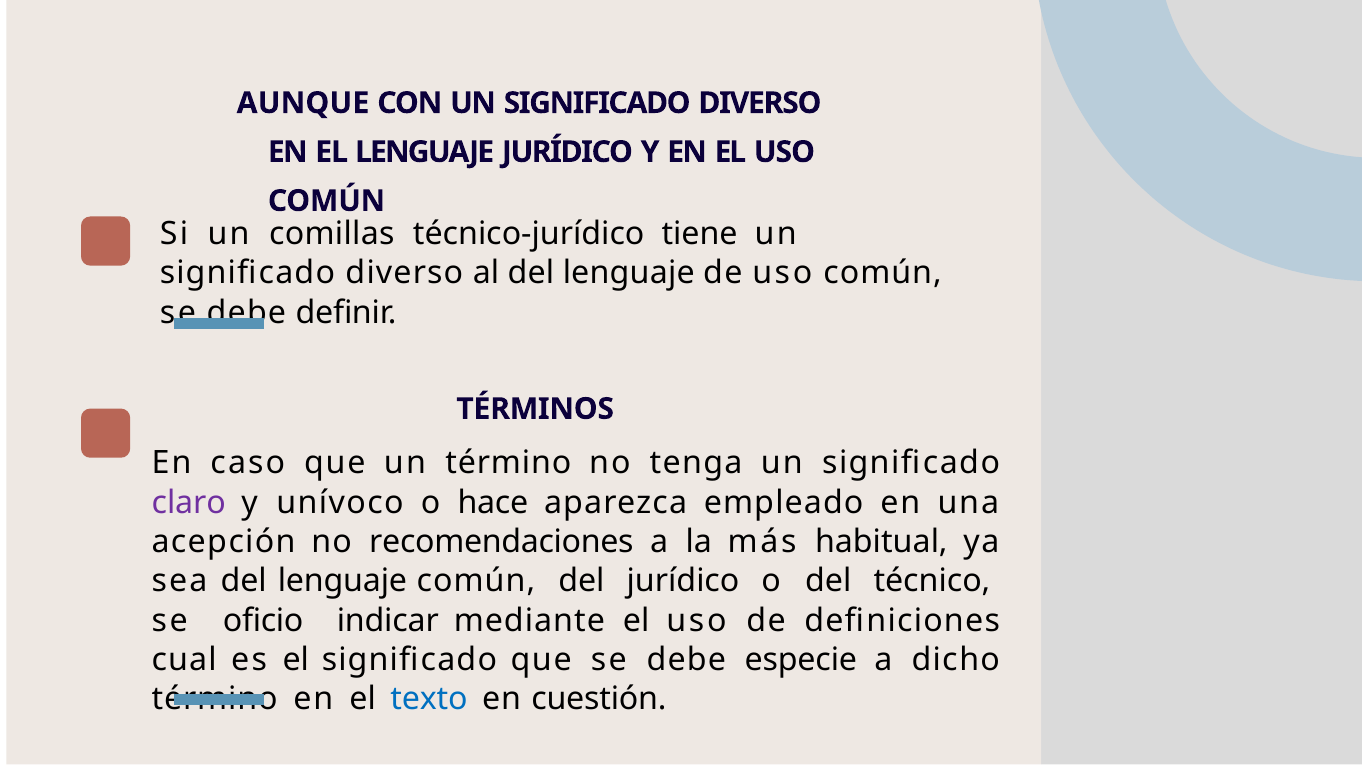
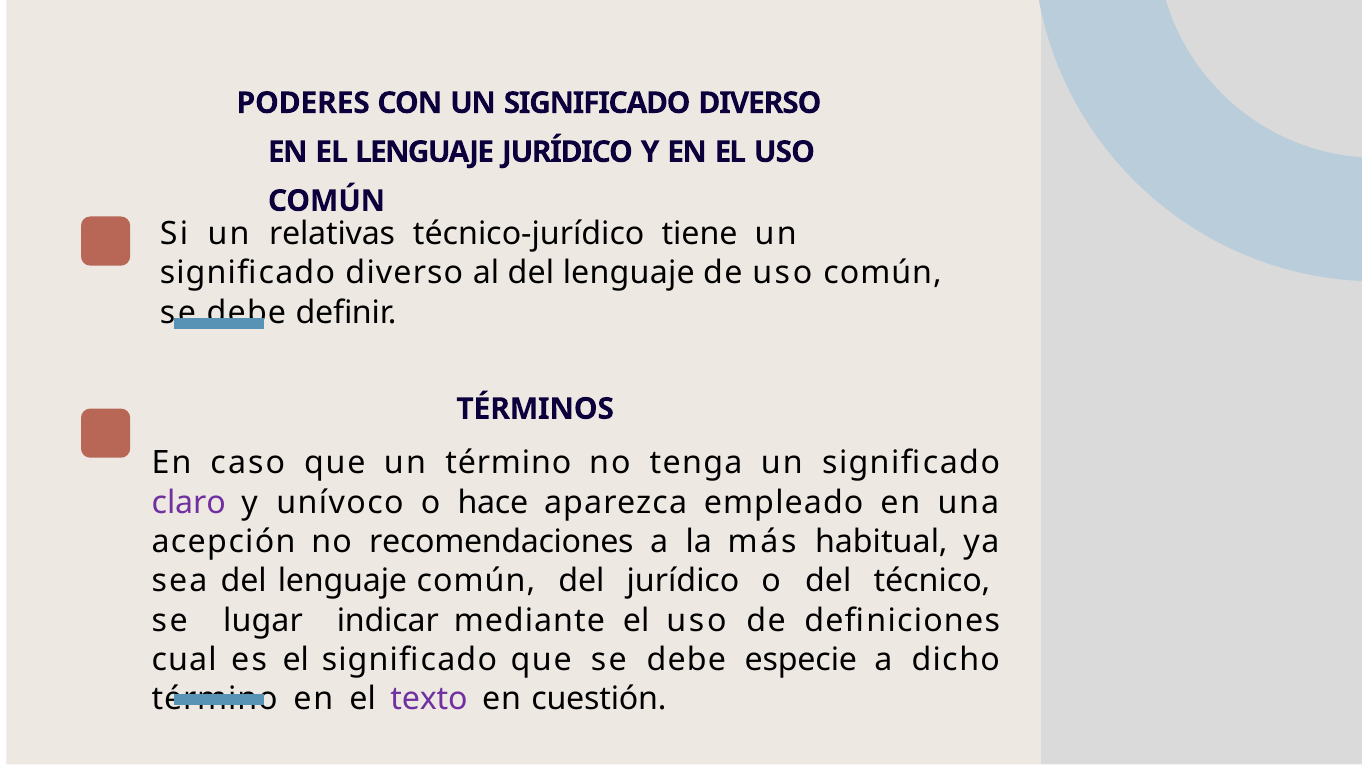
AUNQUE: AUNQUE -> PODERES (303, 103)
comillas: comillas -> relativas (332, 234)
oficio: oficio -> lugar (263, 621)
texto colour: blue -> purple (429, 699)
